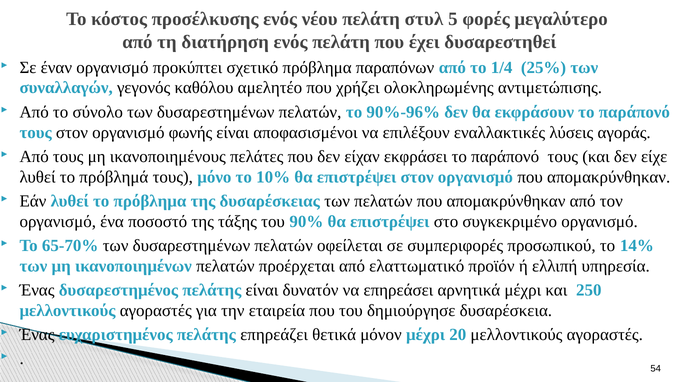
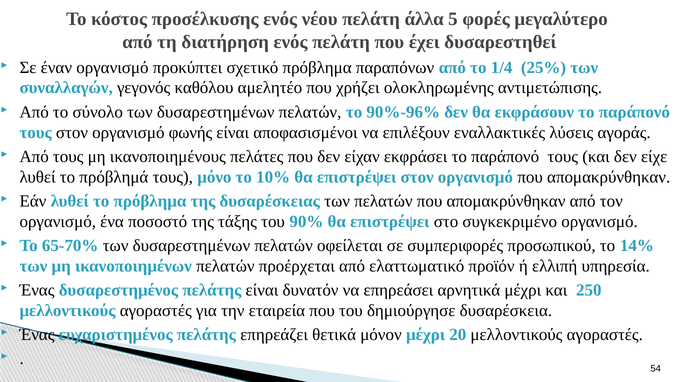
στυλ: στυλ -> άλλα (424, 19)
